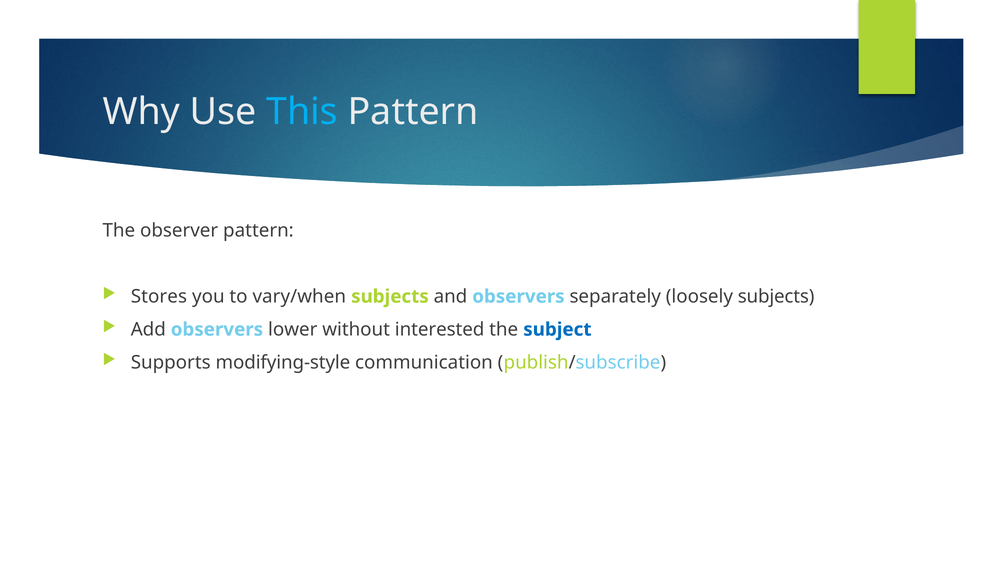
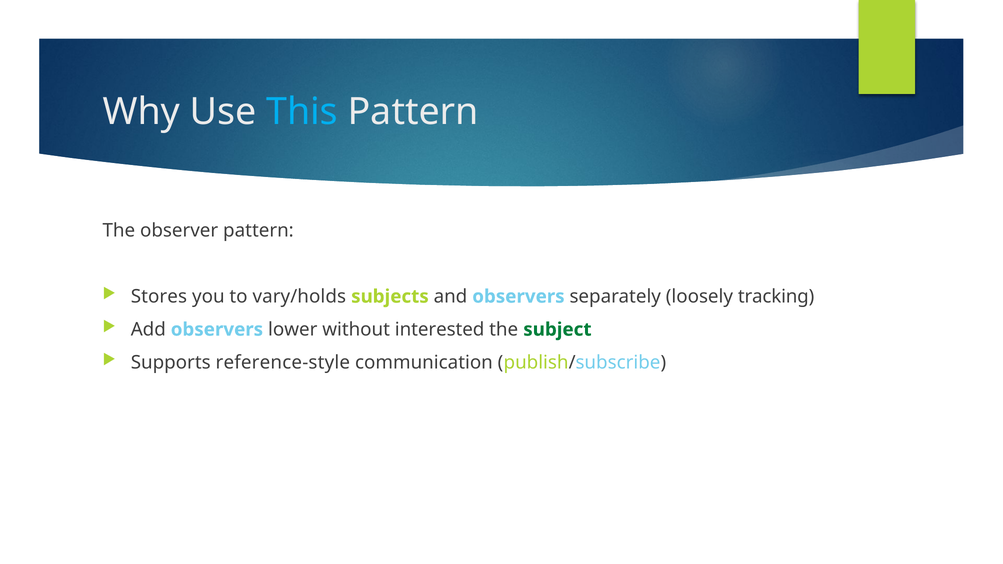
vary/when: vary/when -> vary/holds (299, 297)
loosely subjects: subjects -> tracking (776, 297)
subject colour: blue -> green (557, 330)
modifying-style: modifying-style -> reference-style (283, 363)
